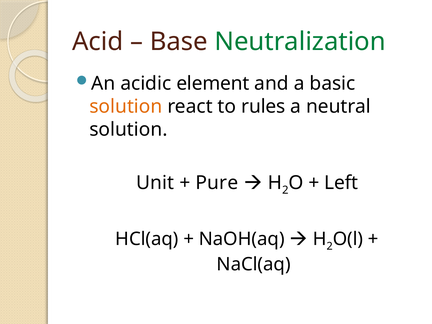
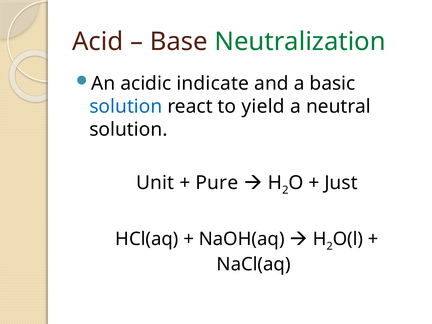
element: element -> indicate (213, 83)
solution colour: orange -> blue (126, 106)
rules: rules -> yield (263, 106)
Left: Left -> Just (341, 183)
